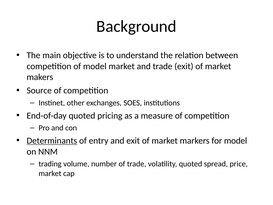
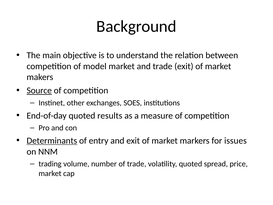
Source underline: none -> present (39, 90)
pricing: pricing -> results (110, 115)
for model: model -> issues (235, 140)
